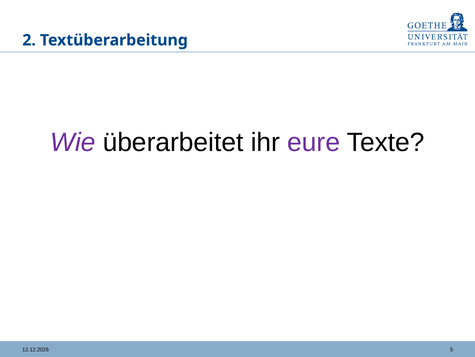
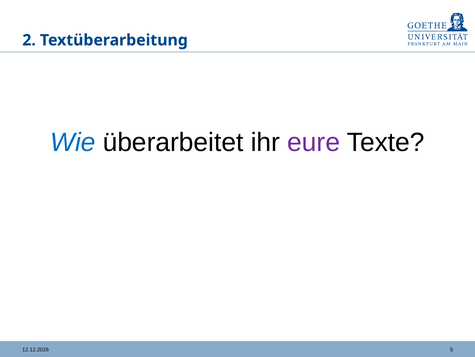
Wie colour: purple -> blue (73, 142)
